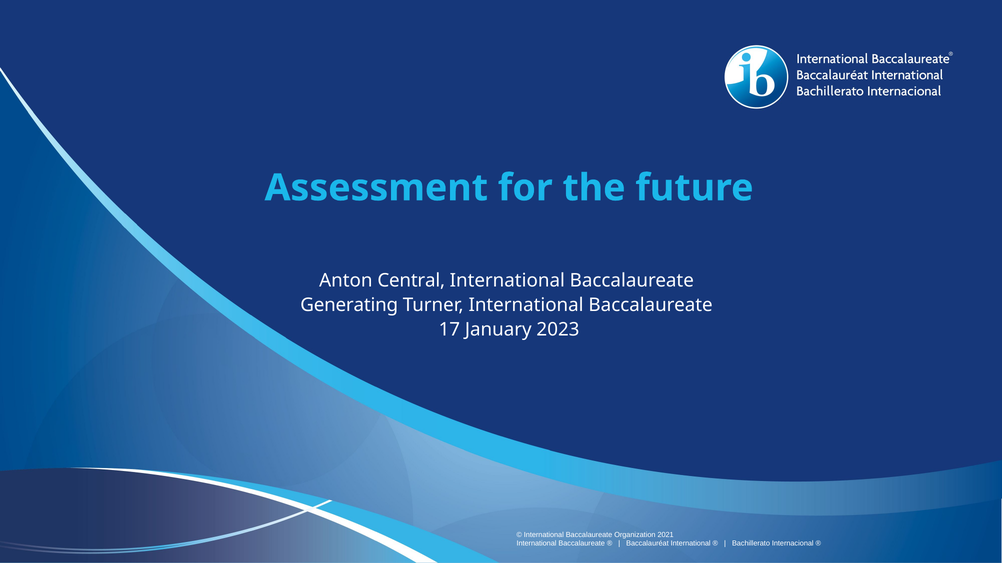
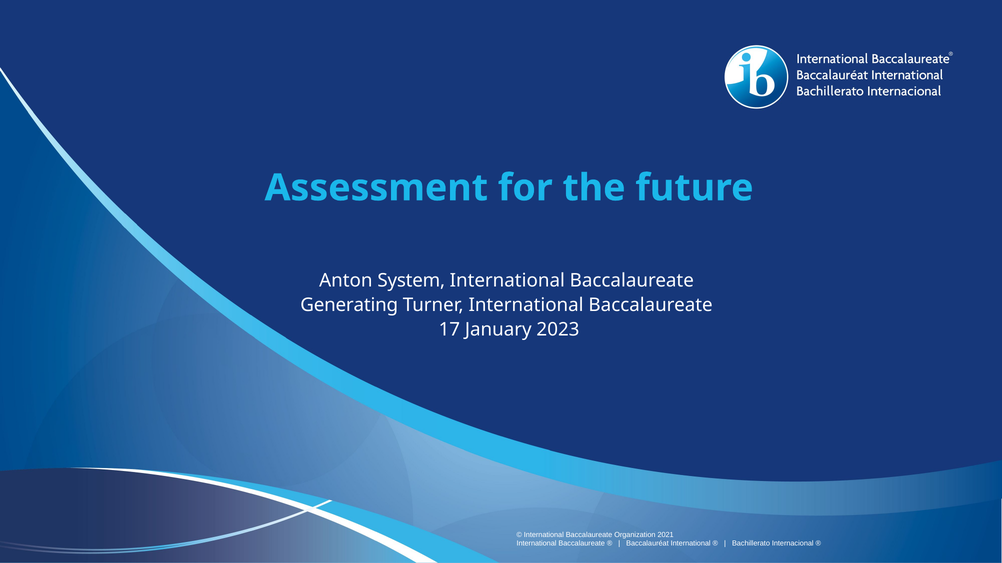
Central: Central -> System (411, 281)
